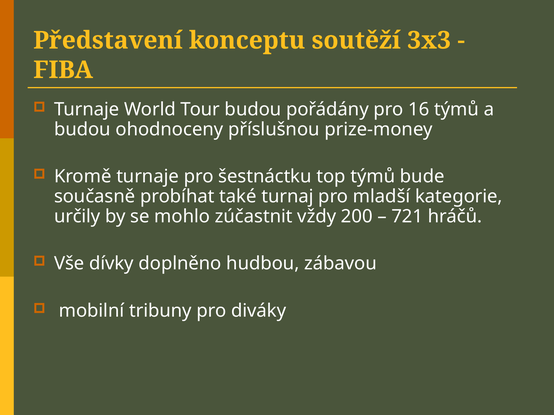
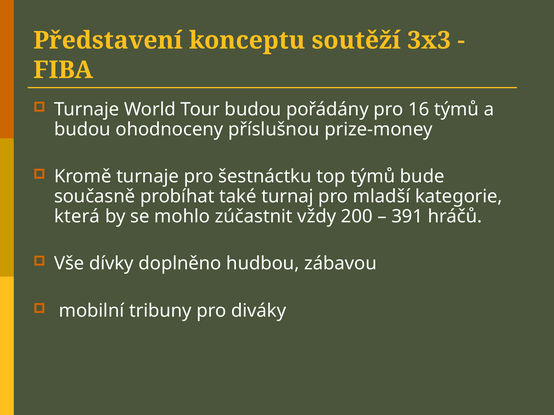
určily: určily -> která (77, 217)
721: 721 -> 391 (407, 217)
